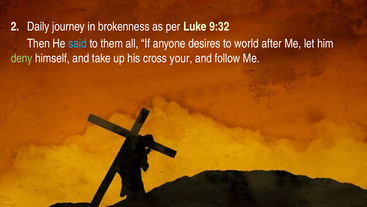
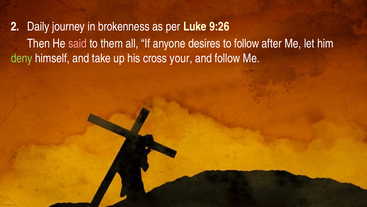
9:32: 9:32 -> 9:26 (219, 26)
said colour: light blue -> pink (78, 43)
to world: world -> follow (247, 43)
